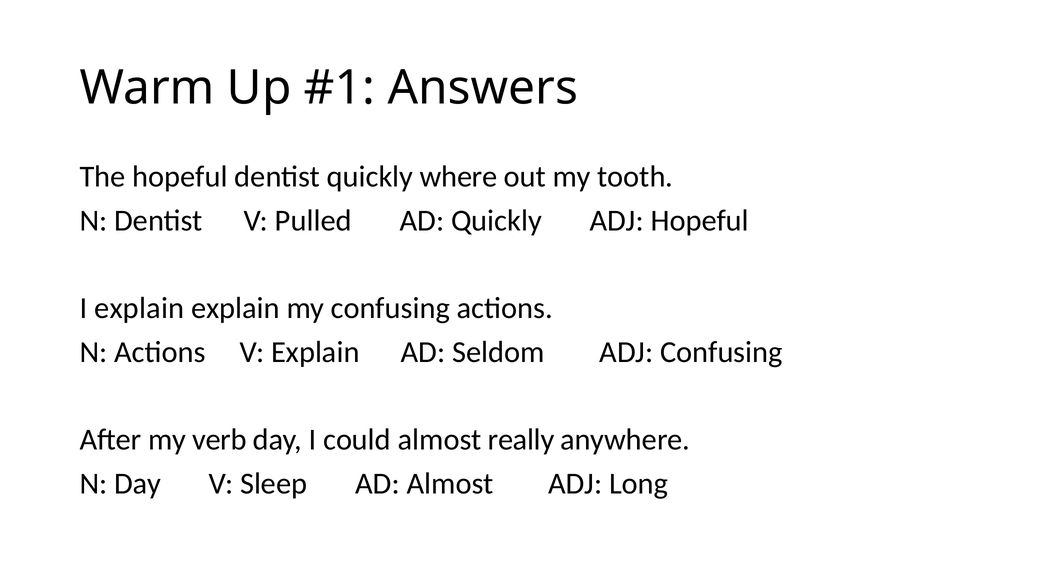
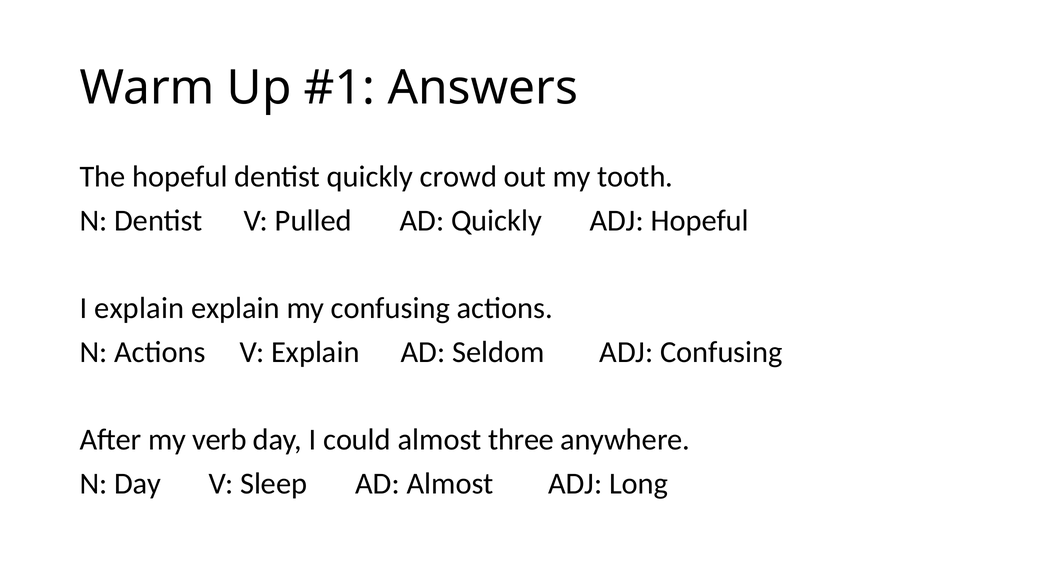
where: where -> crowd (459, 177)
really: really -> three (521, 440)
